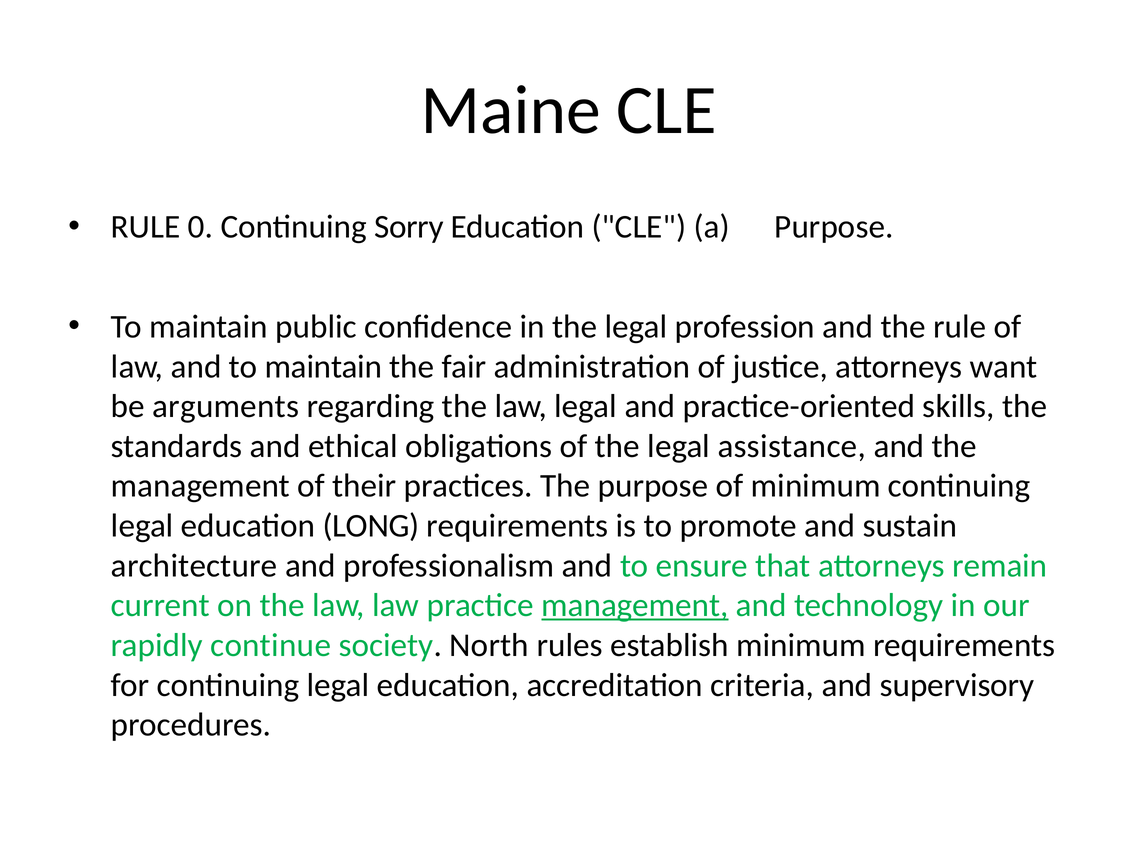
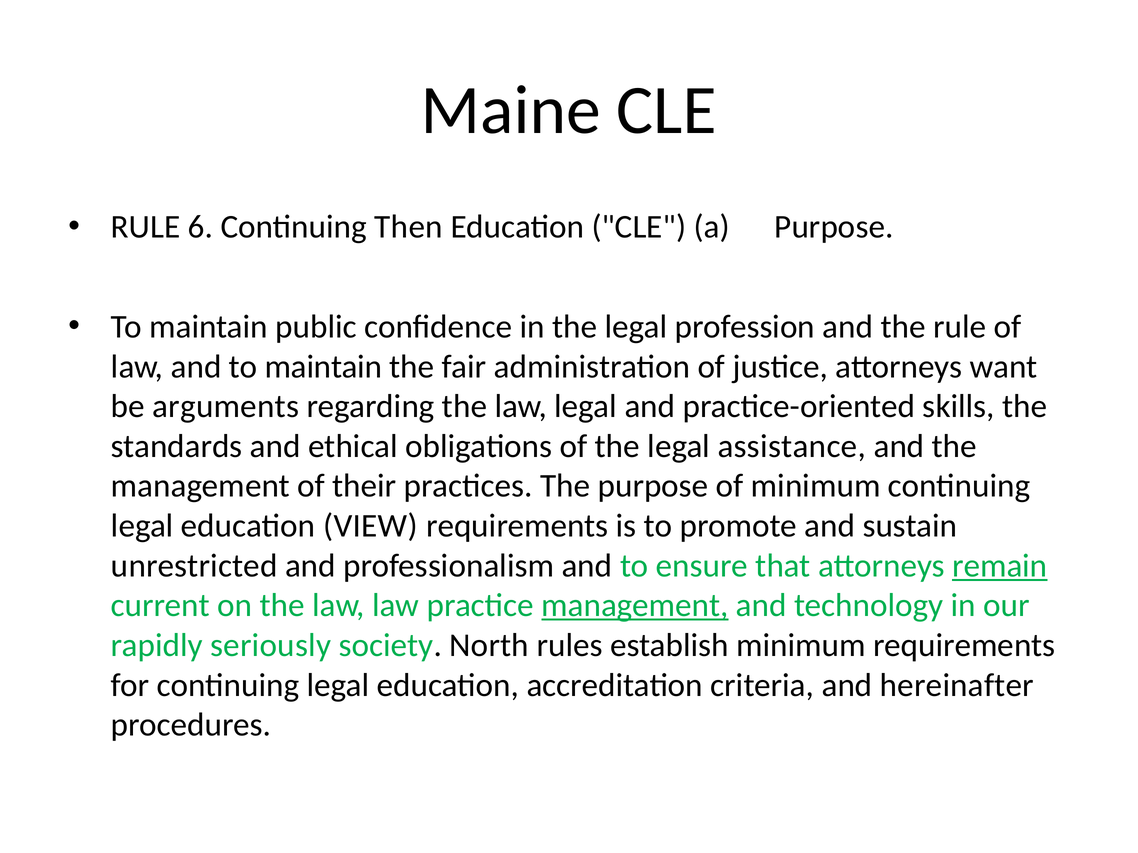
0: 0 -> 6 (200, 227)
Sorry: Sorry -> Then (409, 227)
LONG: LONG -> VIEW (371, 526)
architecture: architecture -> unrestricted (194, 566)
remain underline: none -> present (1000, 566)
continue: continue -> seriously (271, 646)
supervisory: supervisory -> hereinafter (957, 685)
